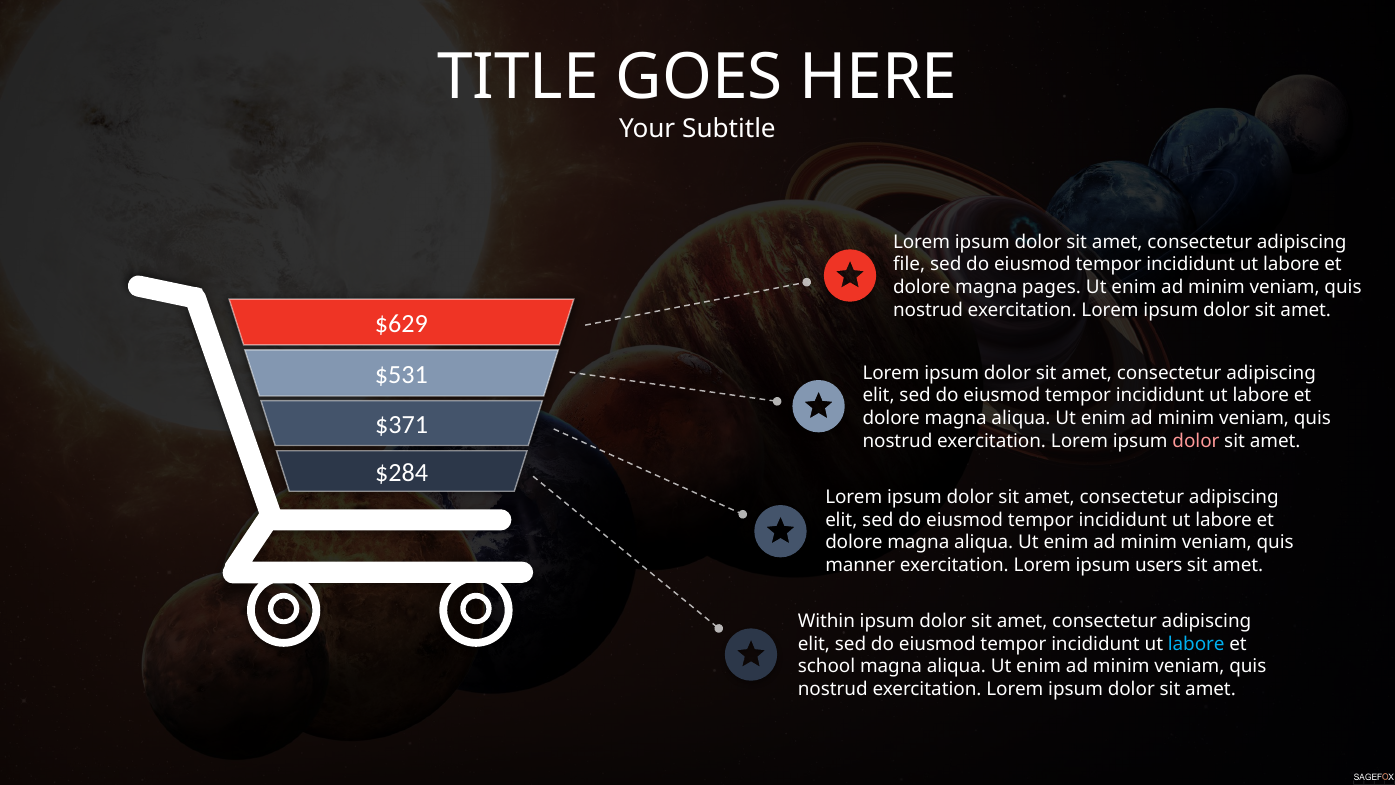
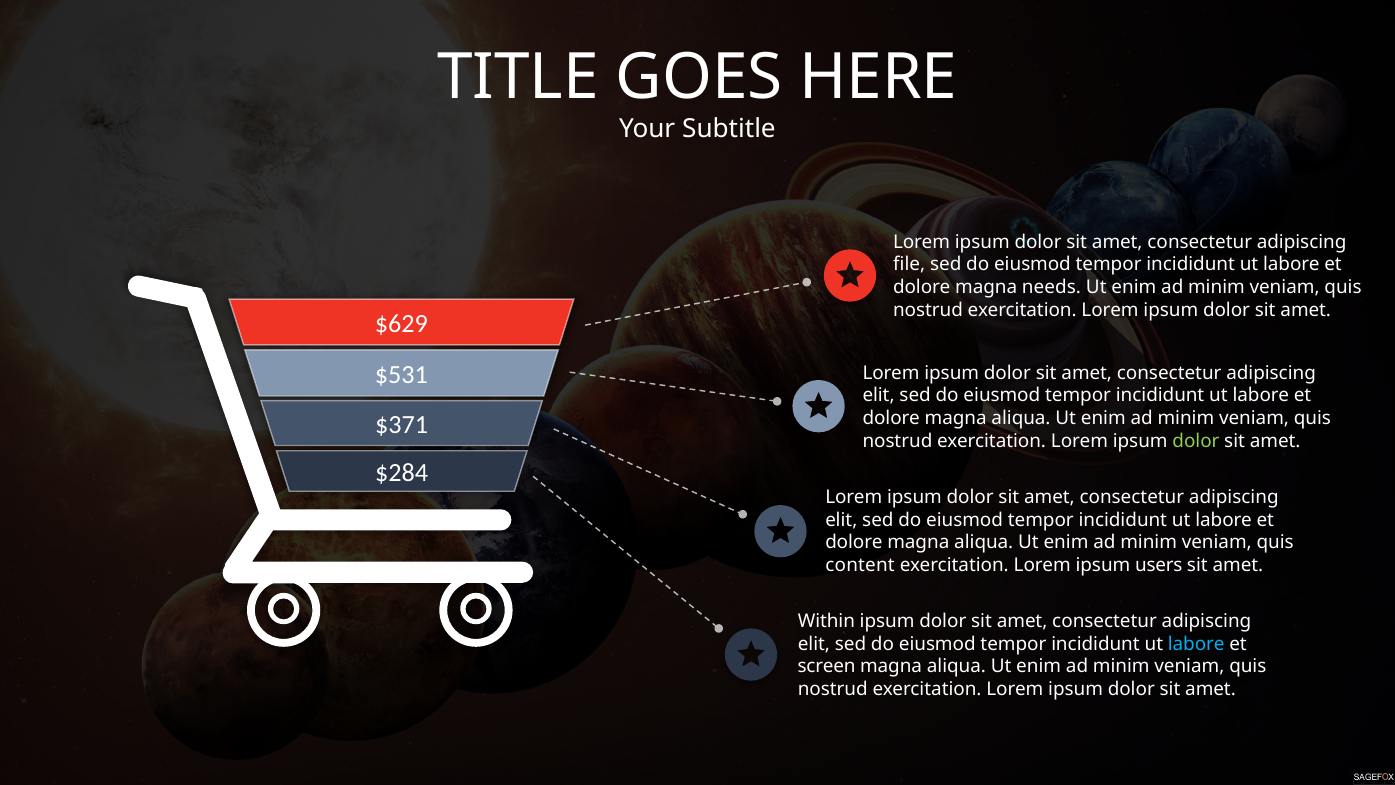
pages: pages -> needs (1052, 287)
dolor colour: pink -> light green (1196, 441)
manner: manner -> content (860, 565)
school: school -> screen (827, 666)
